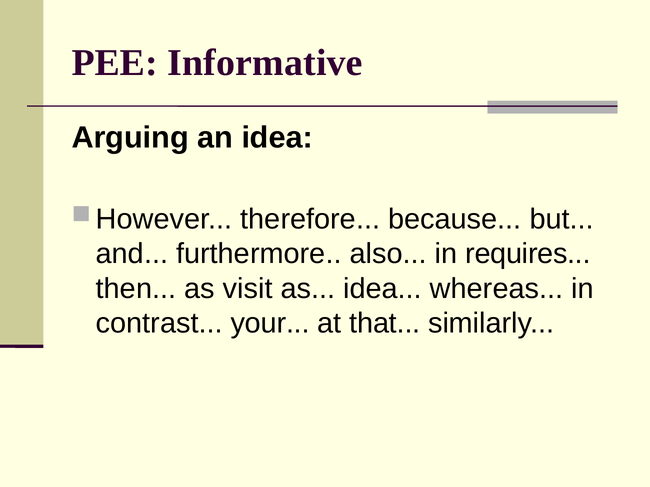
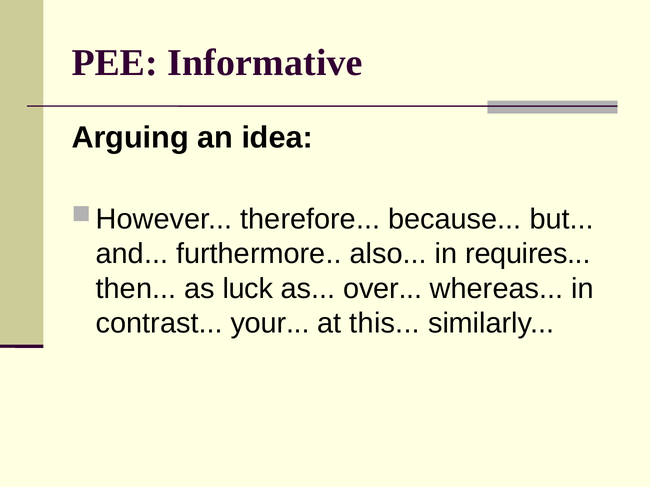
visit: visit -> luck (248, 289)
as idea: idea -> over (383, 289)
that: that -> this (385, 323)
